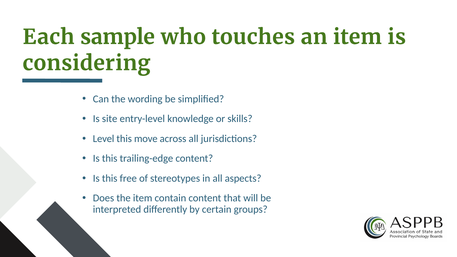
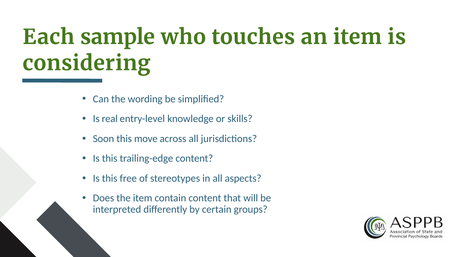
site: site -> real (110, 119)
Level: Level -> Soon (104, 139)
